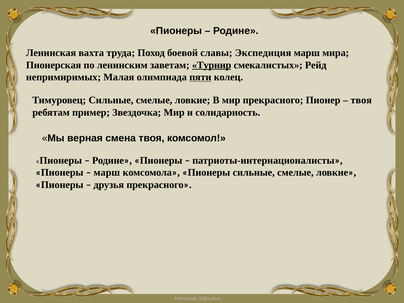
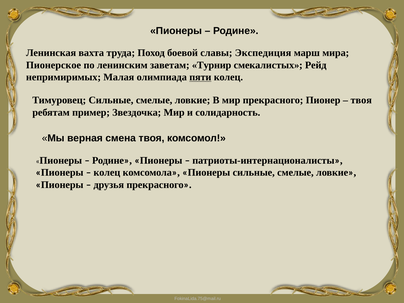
Пионерская: Пионерская -> Пионерское (54, 65)
Турнир underline: present -> none (212, 65)
марш: марш -> колец (107, 173)
